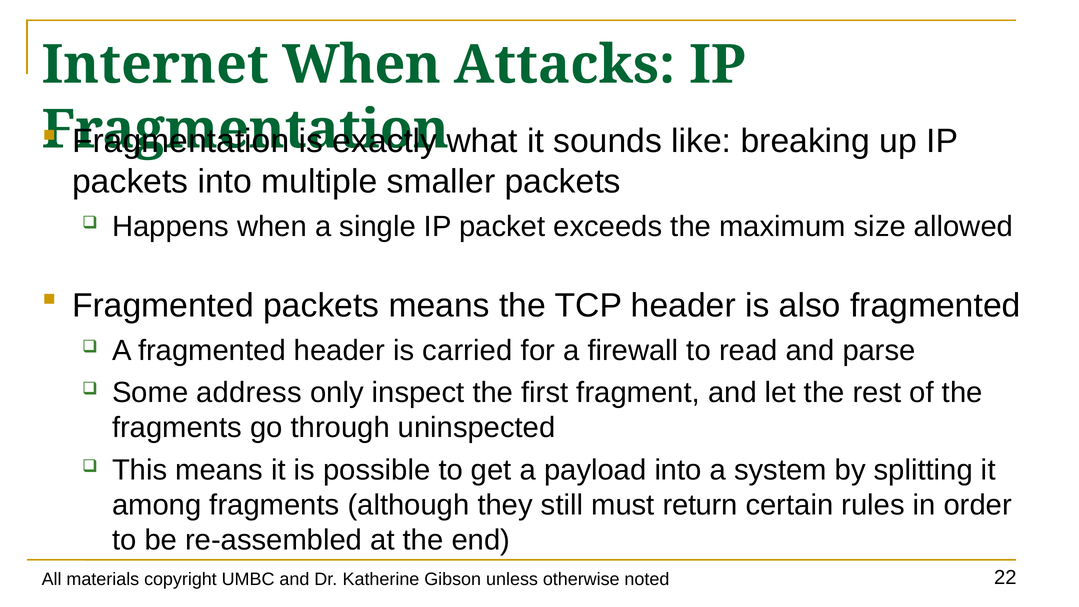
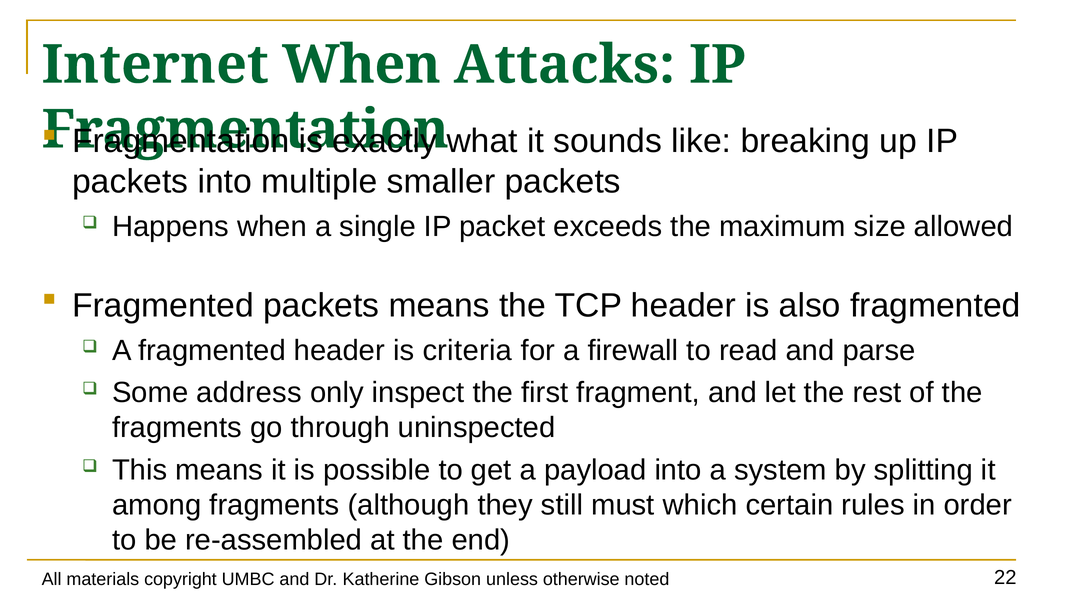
carried: carried -> criteria (467, 350)
return: return -> which (700, 505)
